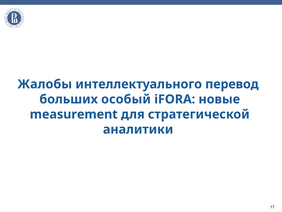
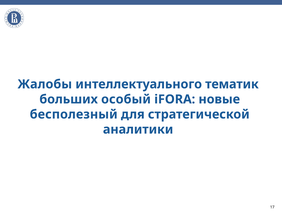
перевод: перевод -> тематик (232, 84)
measurement: measurement -> бесполезный (74, 114)
